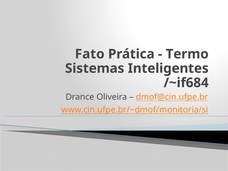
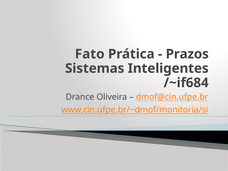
Termo: Termo -> Prazos (187, 54)
